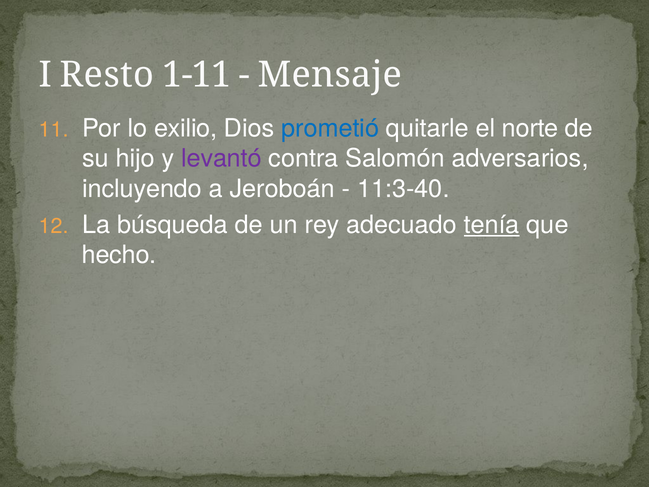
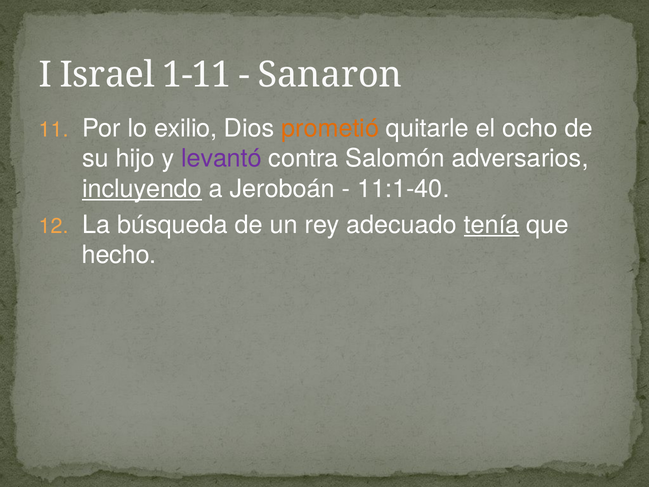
Resto: Resto -> Israel (107, 75)
Mensaje: Mensaje -> Sanaron (330, 75)
prometió colour: blue -> orange (330, 128)
norte: norte -> ocho (530, 128)
incluyendo underline: none -> present (142, 189)
11:3-40: 11:3-40 -> 11:1-40 (403, 189)
